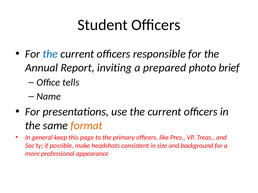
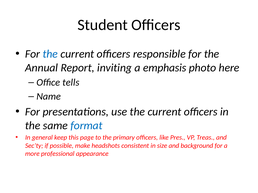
prepared: prepared -> emphasis (165, 68)
brief: brief -> here (229, 68)
format colour: orange -> blue (86, 126)
